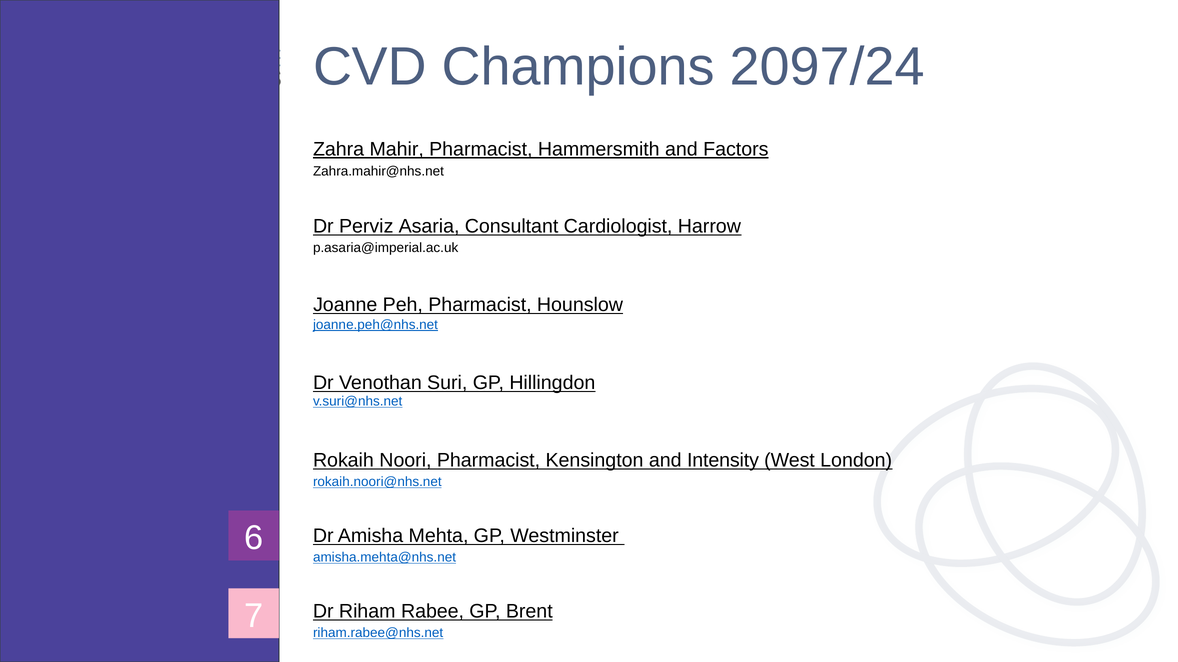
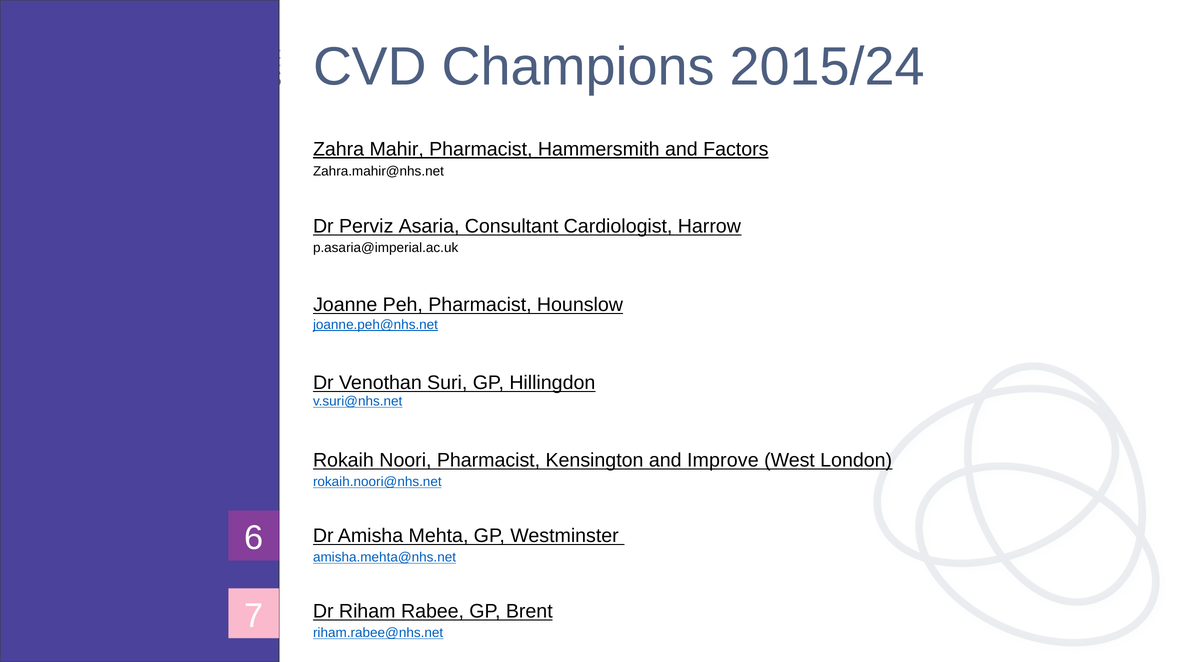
2097/24: 2097/24 -> 2015/24 (827, 67)
Intensity: Intensity -> Improve (723, 461)
